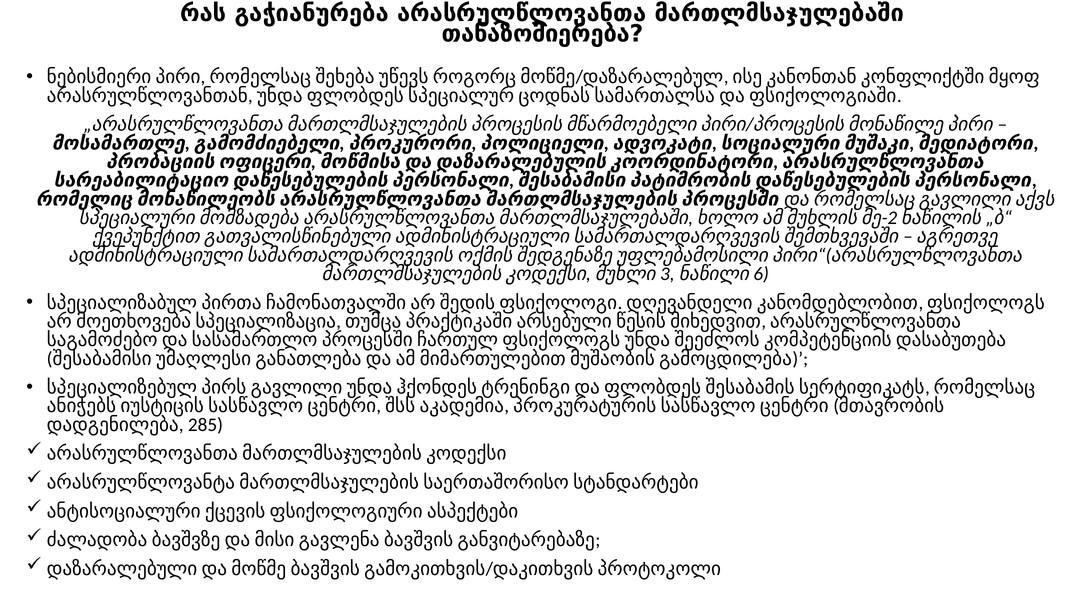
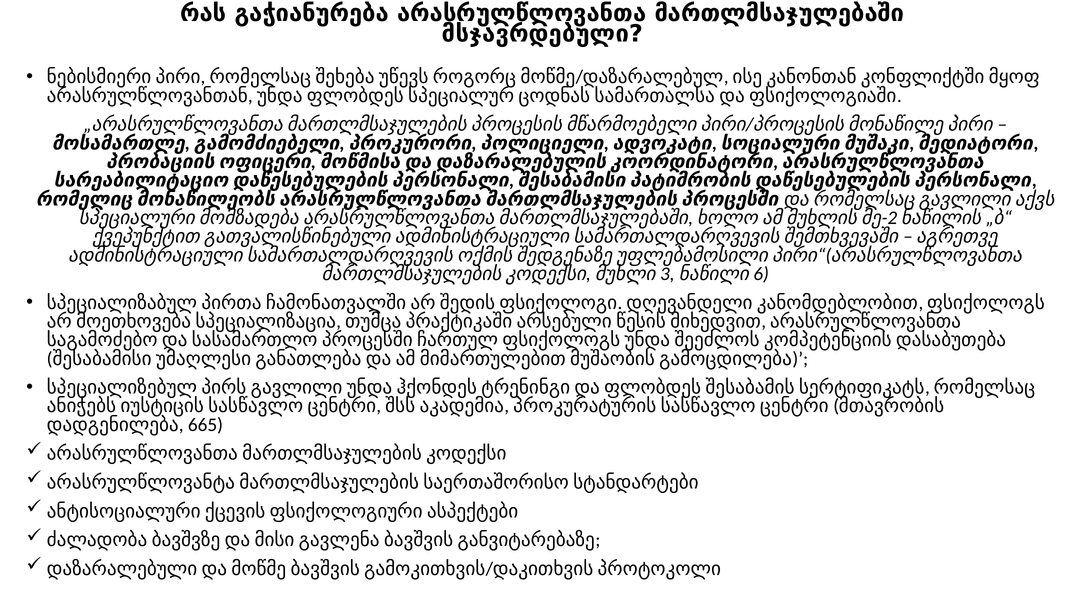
თანაზომიერება: თანაზომიერება -> მსჯავრდებული (542, 34)
285: 285 -> 665 (205, 425)
